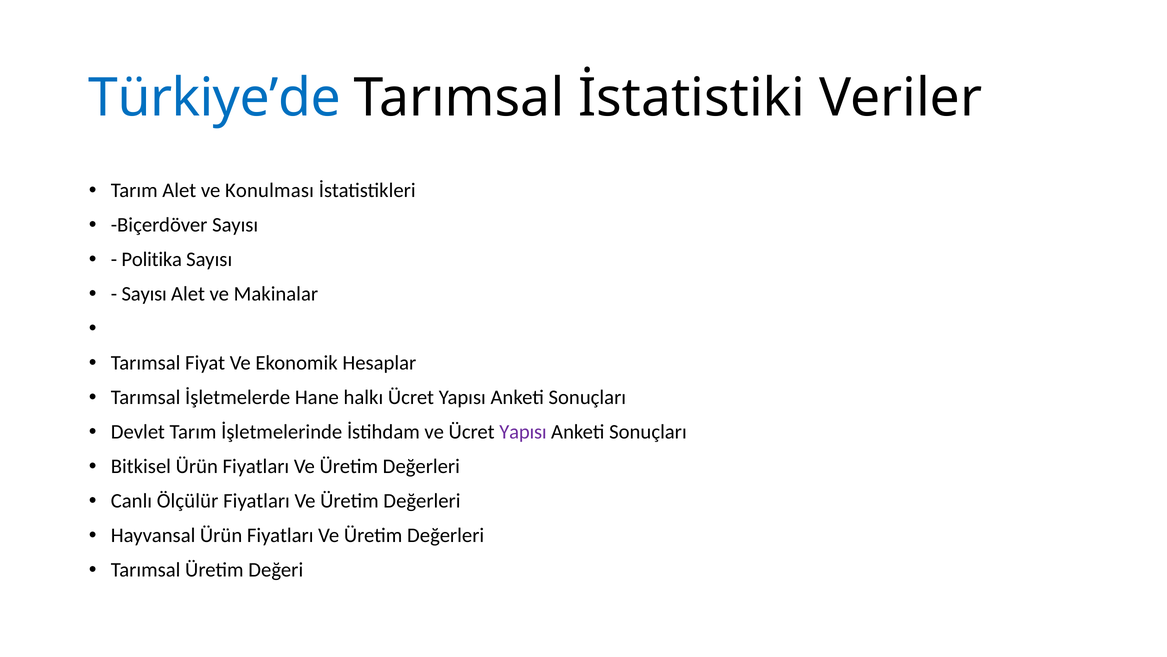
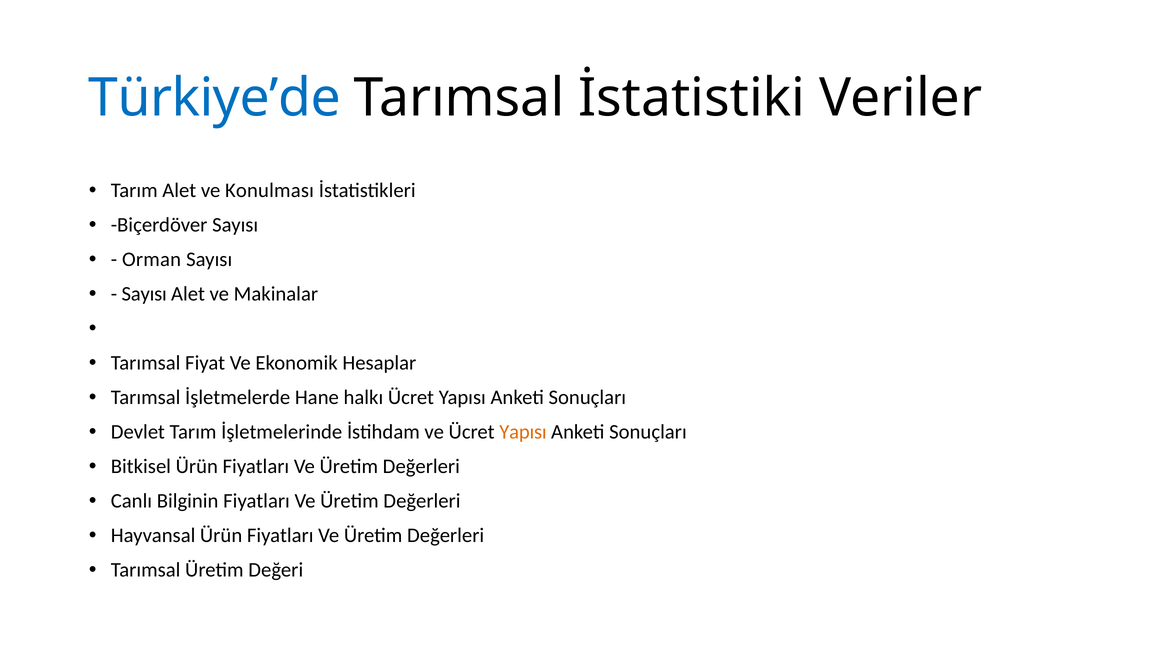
Politika: Politika -> Orman (152, 259)
Yapısı colour: purple -> orange (523, 432)
Ölçülür: Ölçülür -> Bilginin (188, 501)
